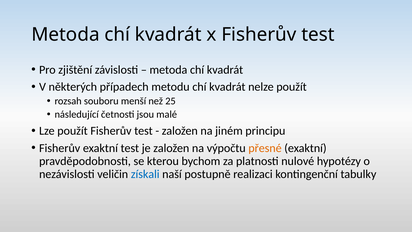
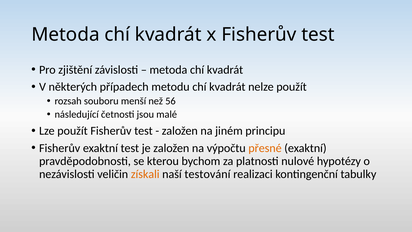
25: 25 -> 56 (170, 101)
získali colour: blue -> orange (145, 174)
postupně: postupně -> testování (207, 174)
